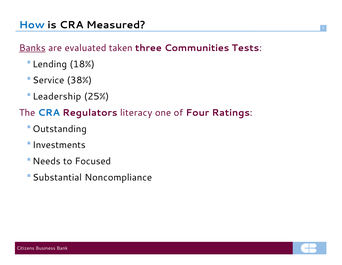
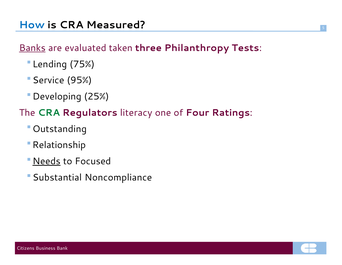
Communities: Communities -> Philanthropy (197, 48)
18%: 18% -> 75% (82, 64)
38%: 38% -> 95% (79, 80)
Leadership: Leadership -> Developing (57, 96)
CRA colour: blue -> green (49, 112)
Investments: Investments -> Relationship (59, 145)
Needs underline: none -> present (46, 161)
